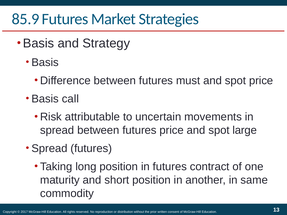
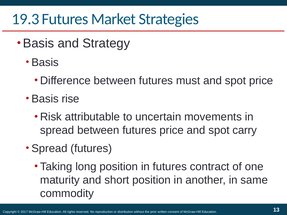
85.9: 85.9 -> 19.3 (26, 19)
call: call -> rise (71, 99)
large: large -> carry (245, 130)
